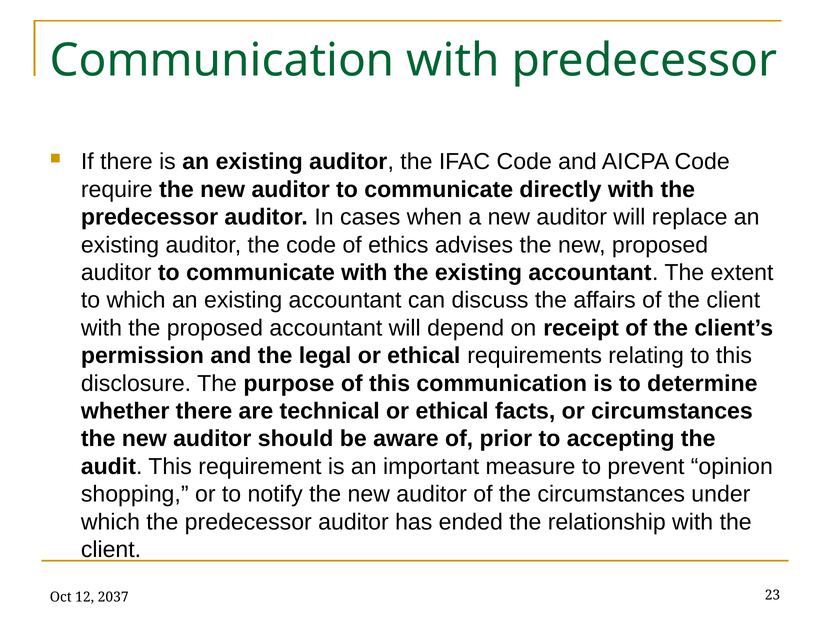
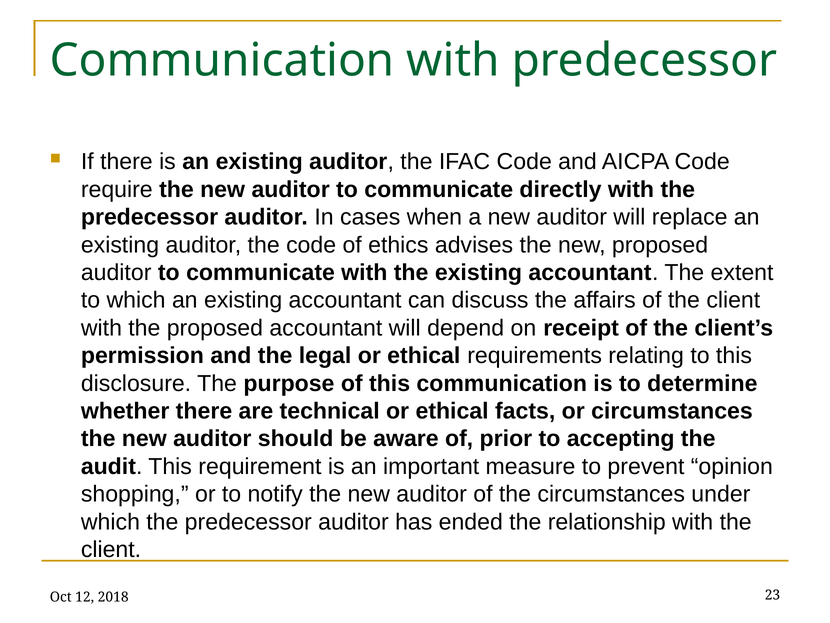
2037: 2037 -> 2018 (113, 597)
